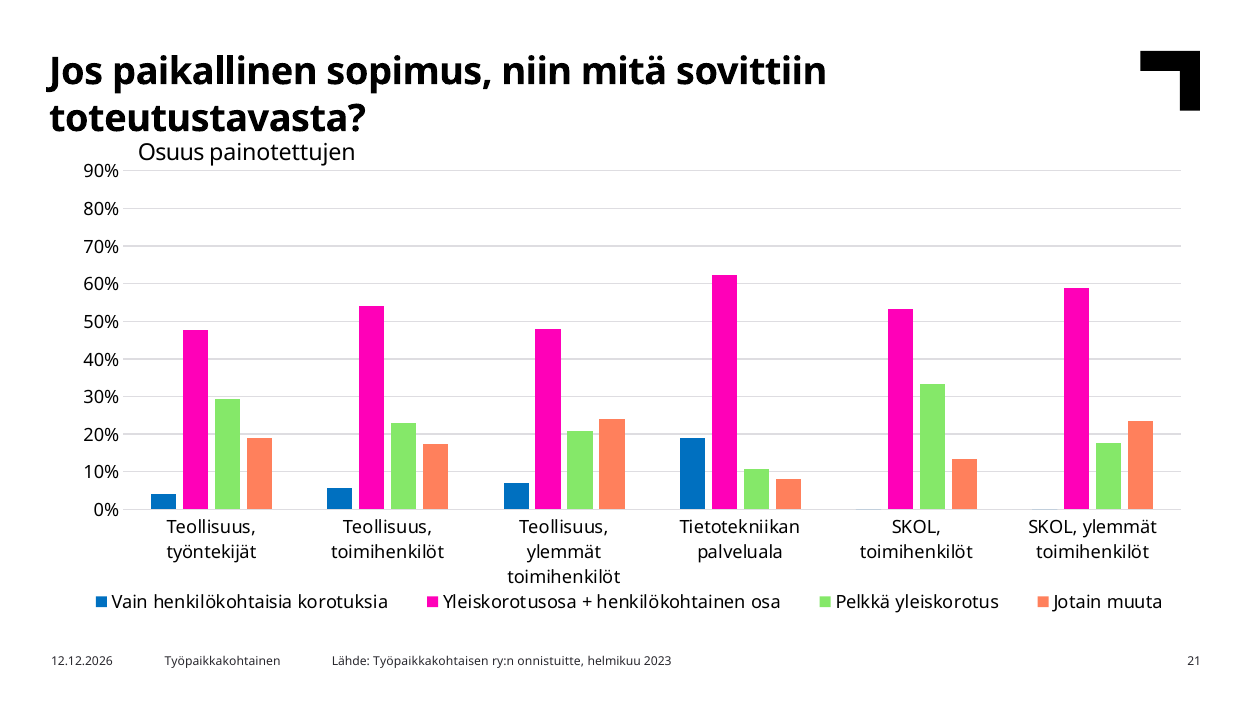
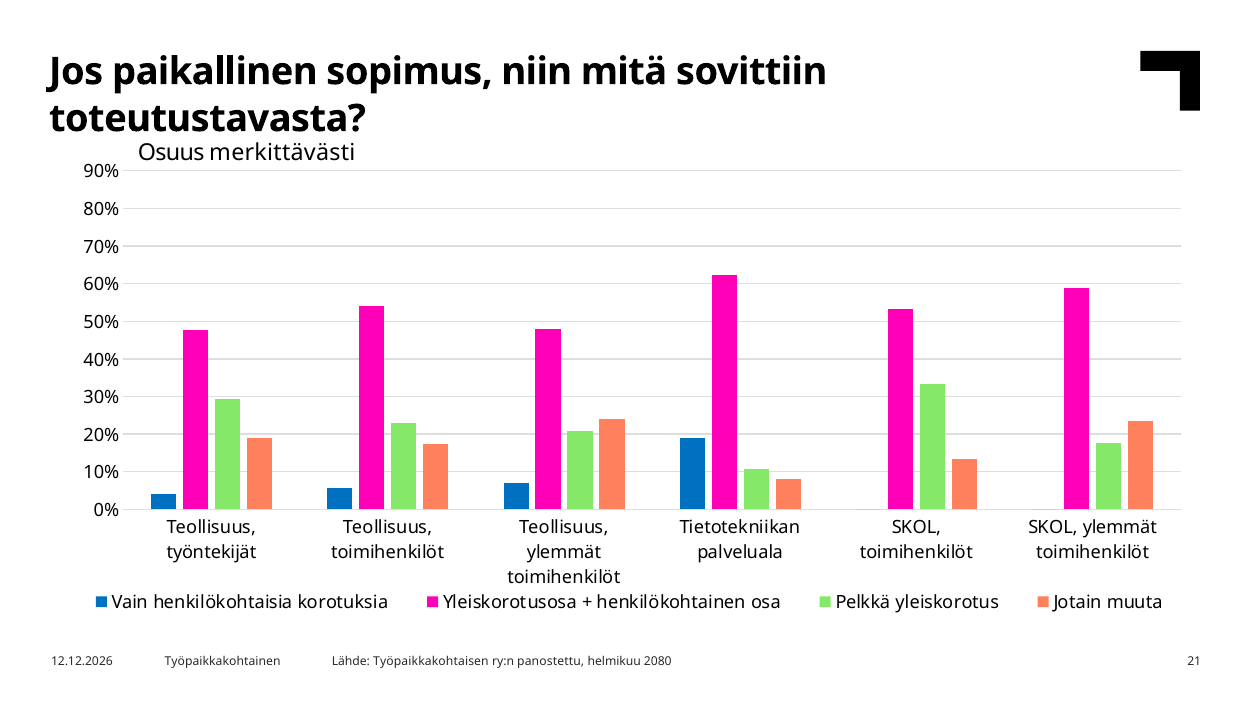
painotettujen: painotettujen -> merkittävästi (282, 152)
onnistuitte: onnistuitte -> panostettu (551, 661)
2023: 2023 -> 2080 (658, 661)
